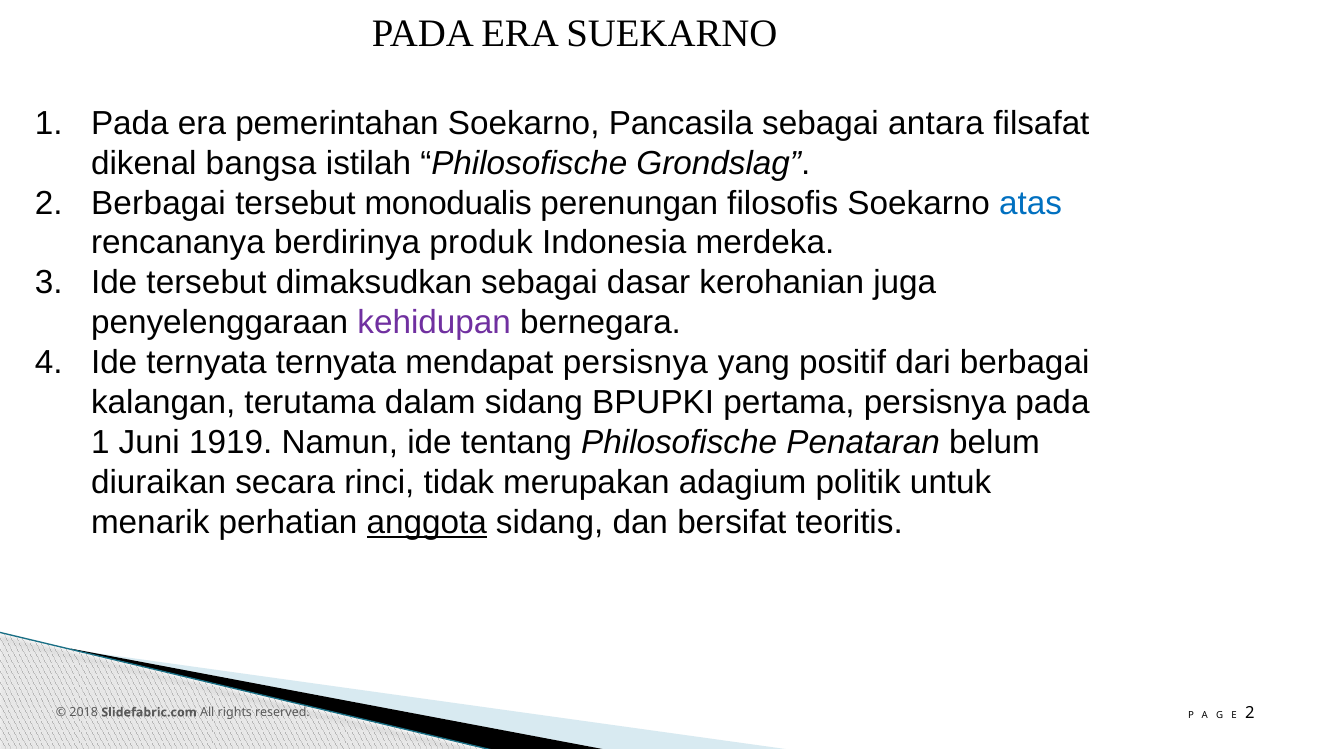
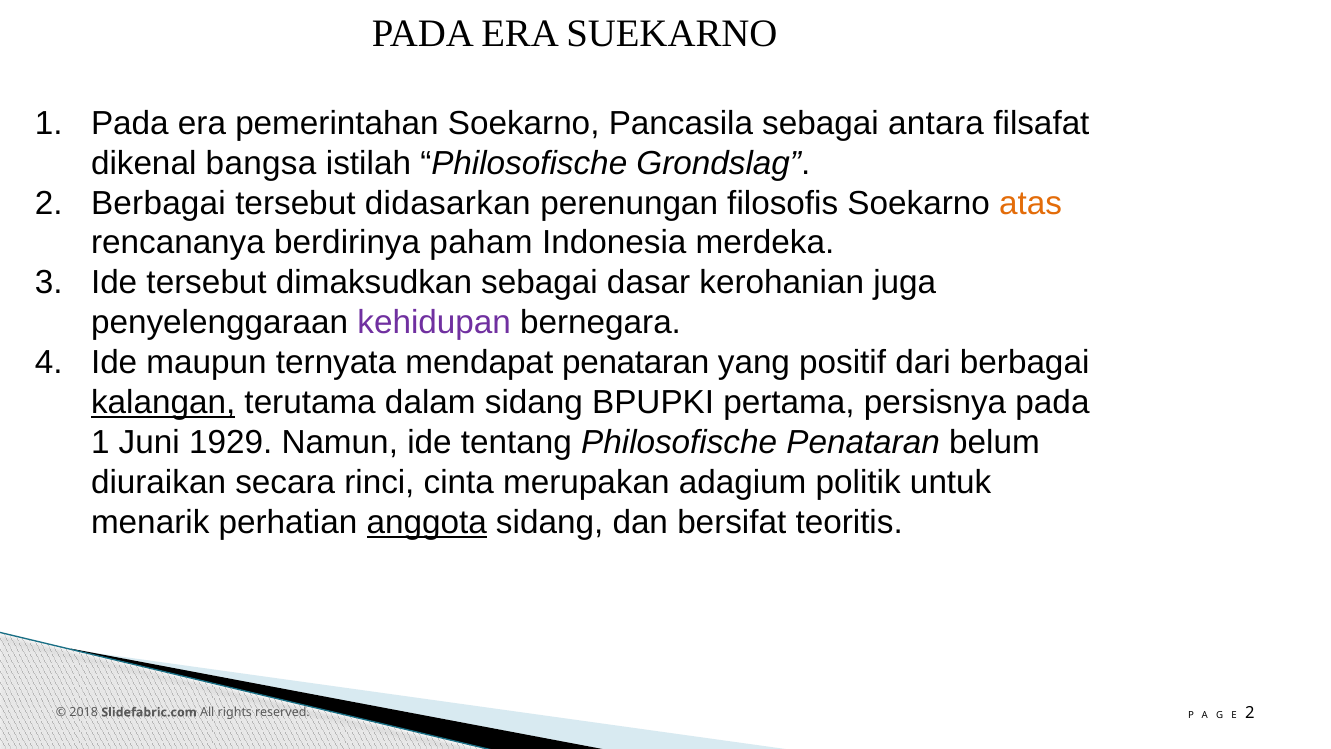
monodualis: monodualis -> didasarkan (448, 203)
atas colour: blue -> orange (1031, 203)
produk: produk -> paham (481, 243)
Ide ternyata: ternyata -> maupun (207, 363)
mendapat persisnya: persisnya -> penataran (636, 363)
kalangan underline: none -> present (163, 403)
1919: 1919 -> 1929 (231, 443)
tidak: tidak -> cinta (459, 482)
